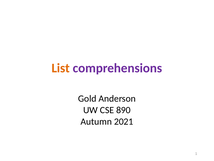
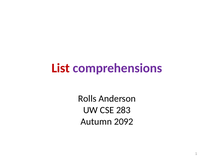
List colour: orange -> red (61, 68)
Gold: Gold -> Rolls (87, 98)
890: 890 -> 283 (123, 110)
2021: 2021 -> 2092 (124, 121)
